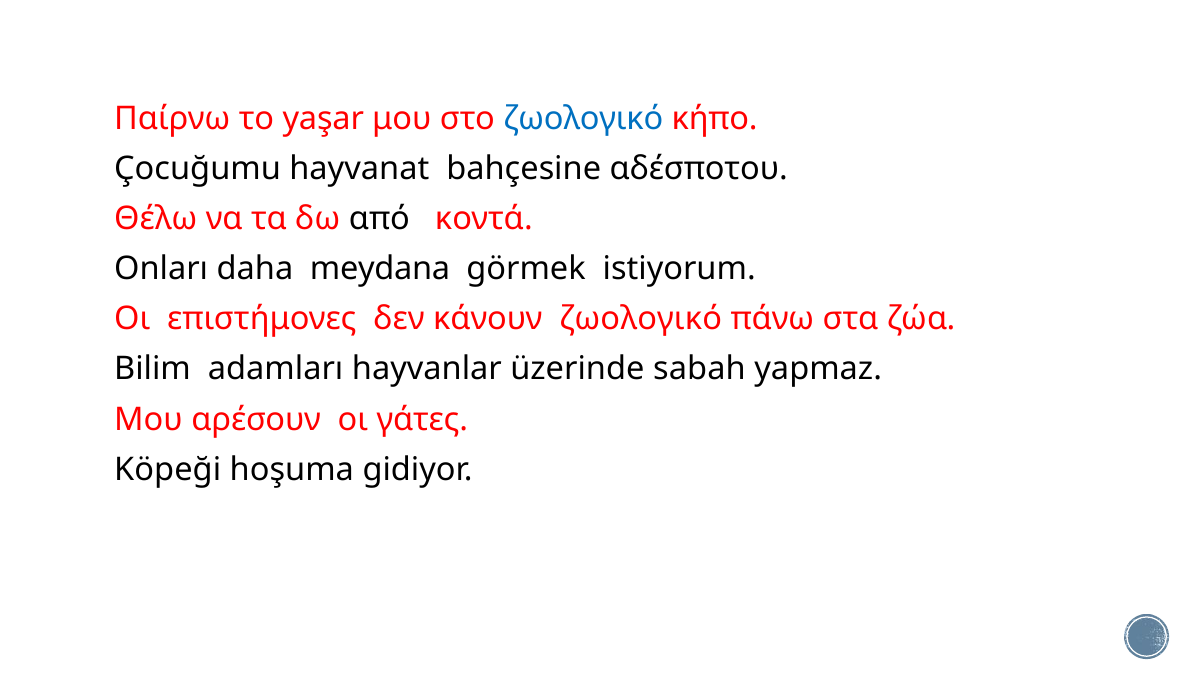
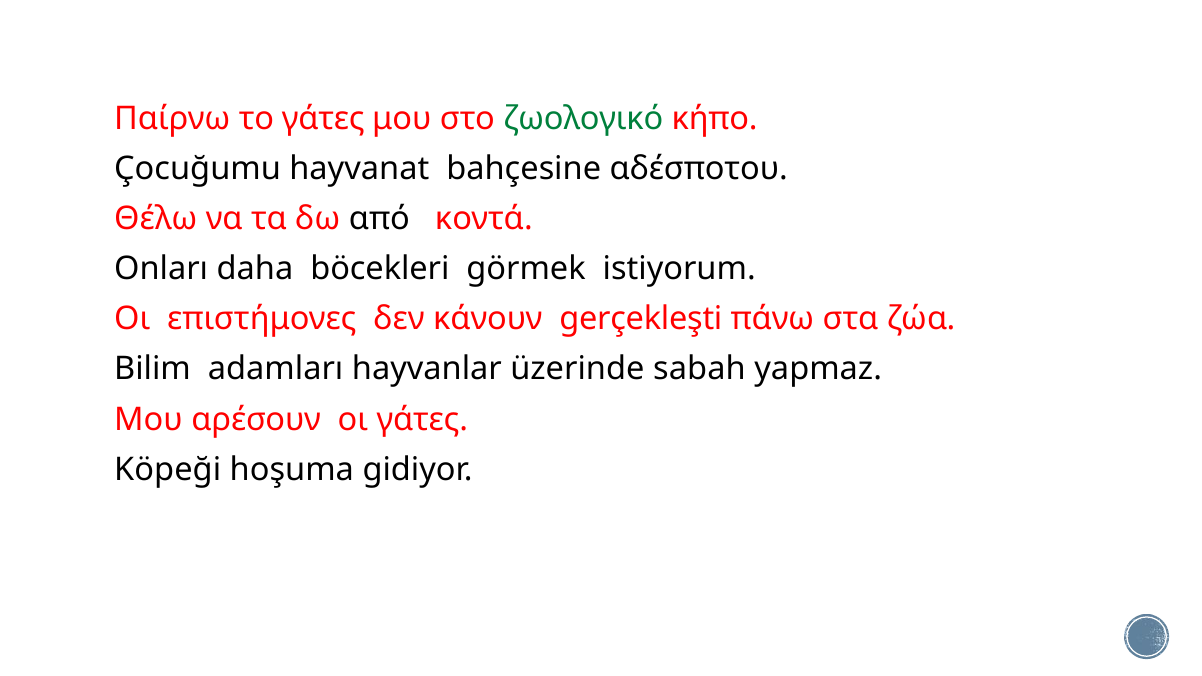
το yaşar: yaşar -> γάτες (323, 119)
ζωολογικό colour: blue -> green (583, 119)
meydana: meydana -> böcekleri (380, 269)
κάνουν ζωολογικό: ζωολογικό -> gerçekleşti (641, 319)
